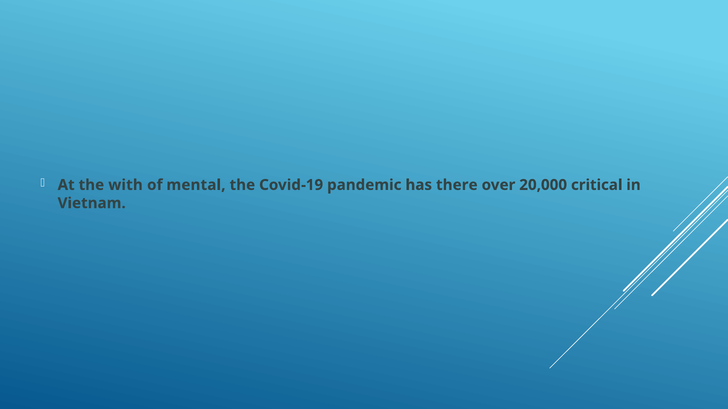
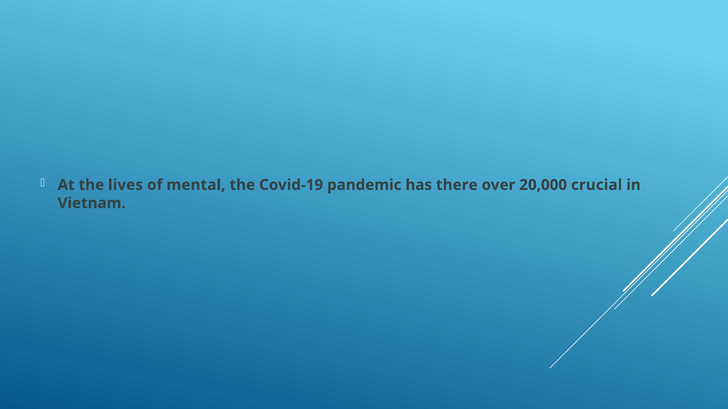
with: with -> lives (126, 185)
critical: critical -> crucial (597, 185)
